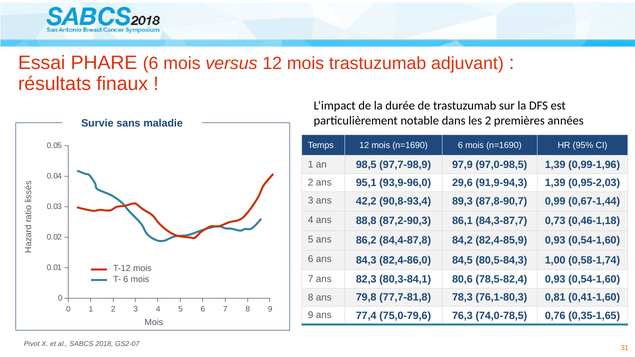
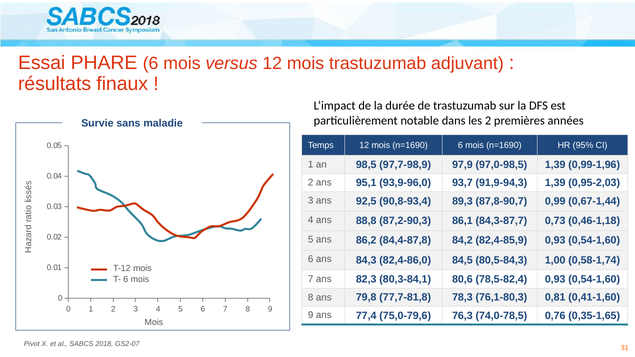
29,6: 29,6 -> 93,7 (462, 183)
42,2: 42,2 -> 92,5 (366, 201)
